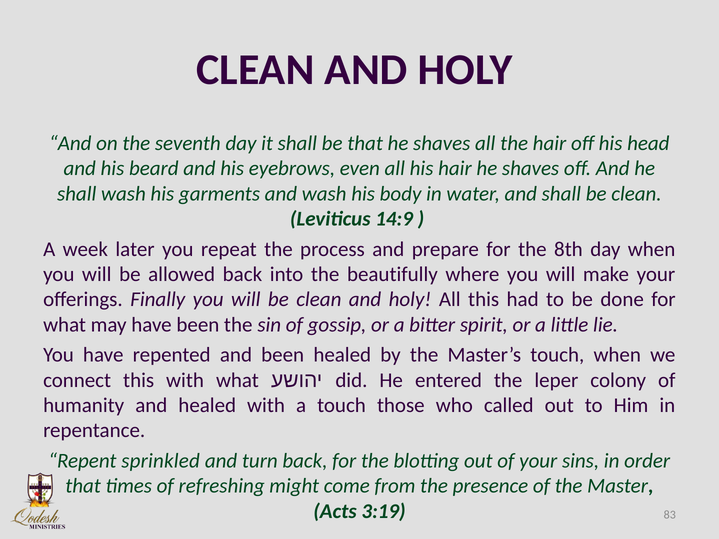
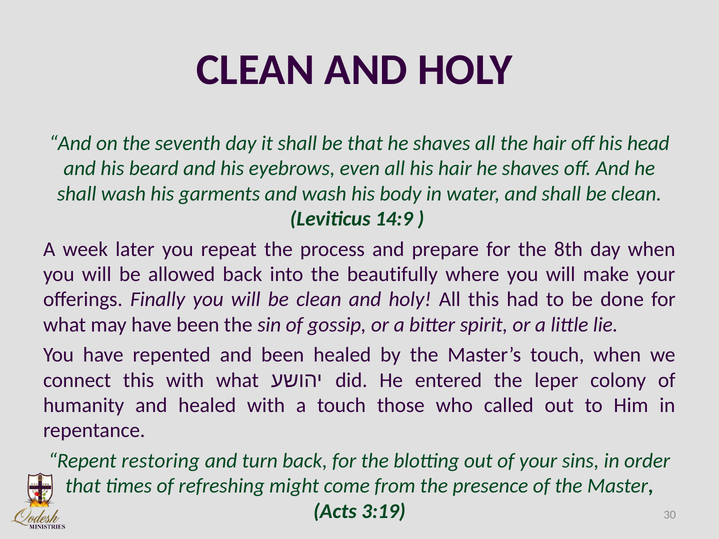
sprinkled: sprinkled -> restoring (161, 461)
83: 83 -> 30 (670, 515)
